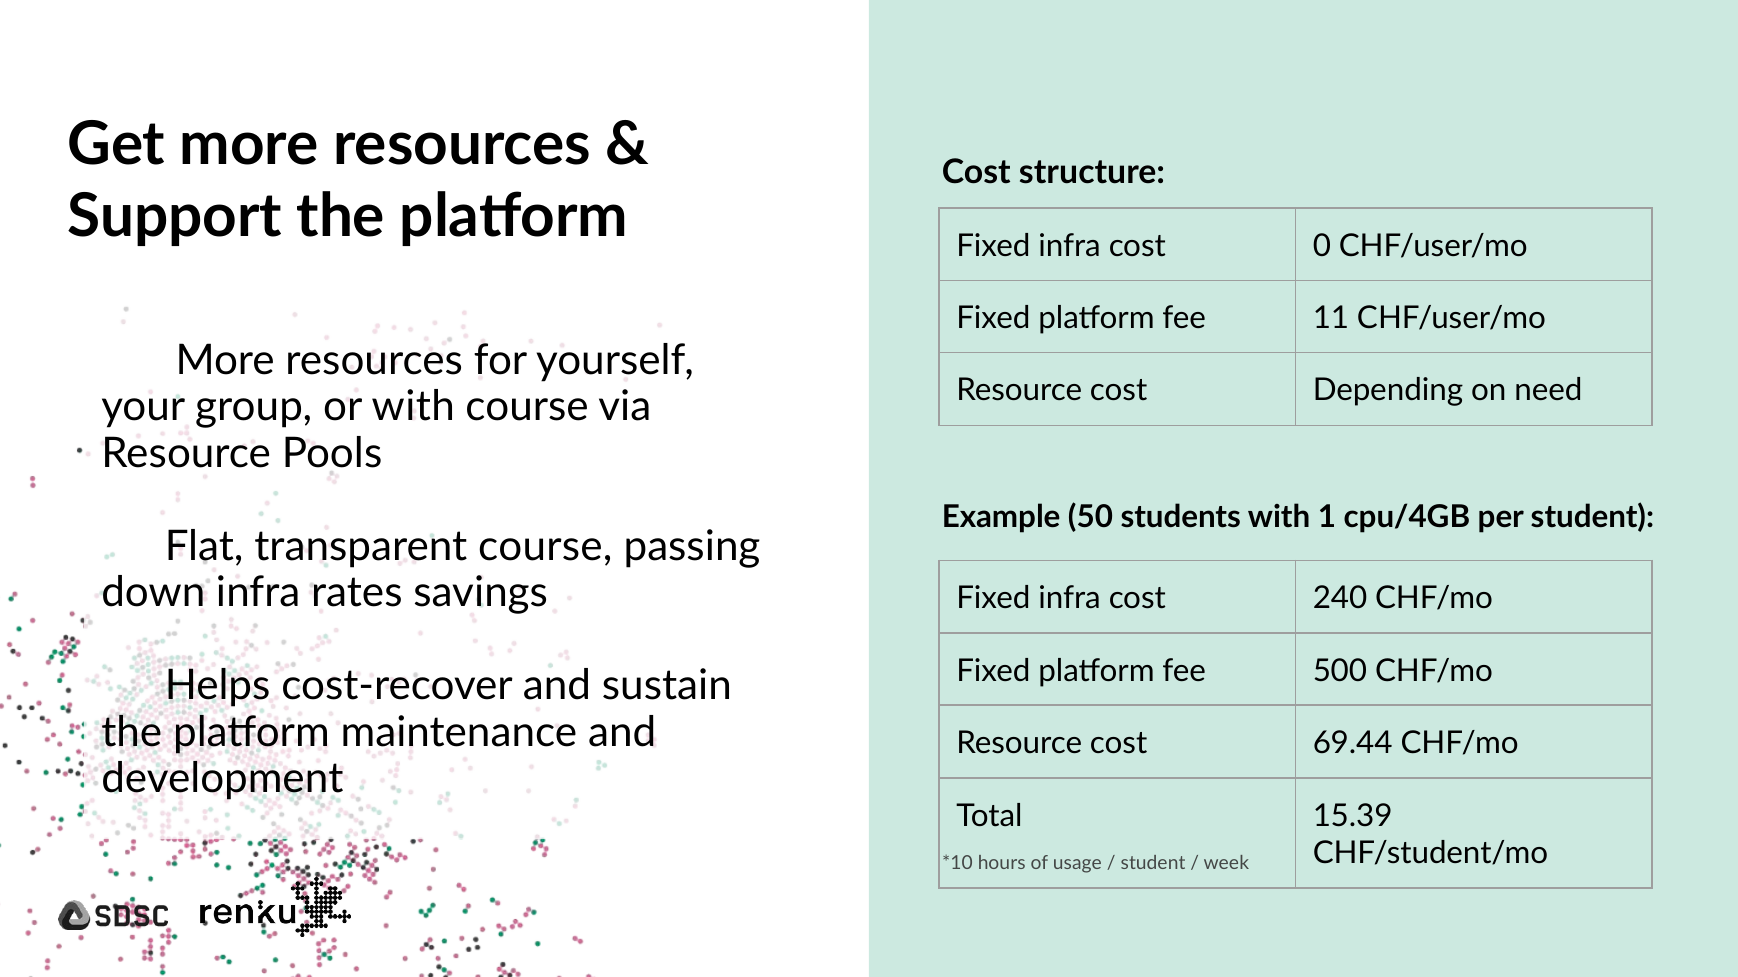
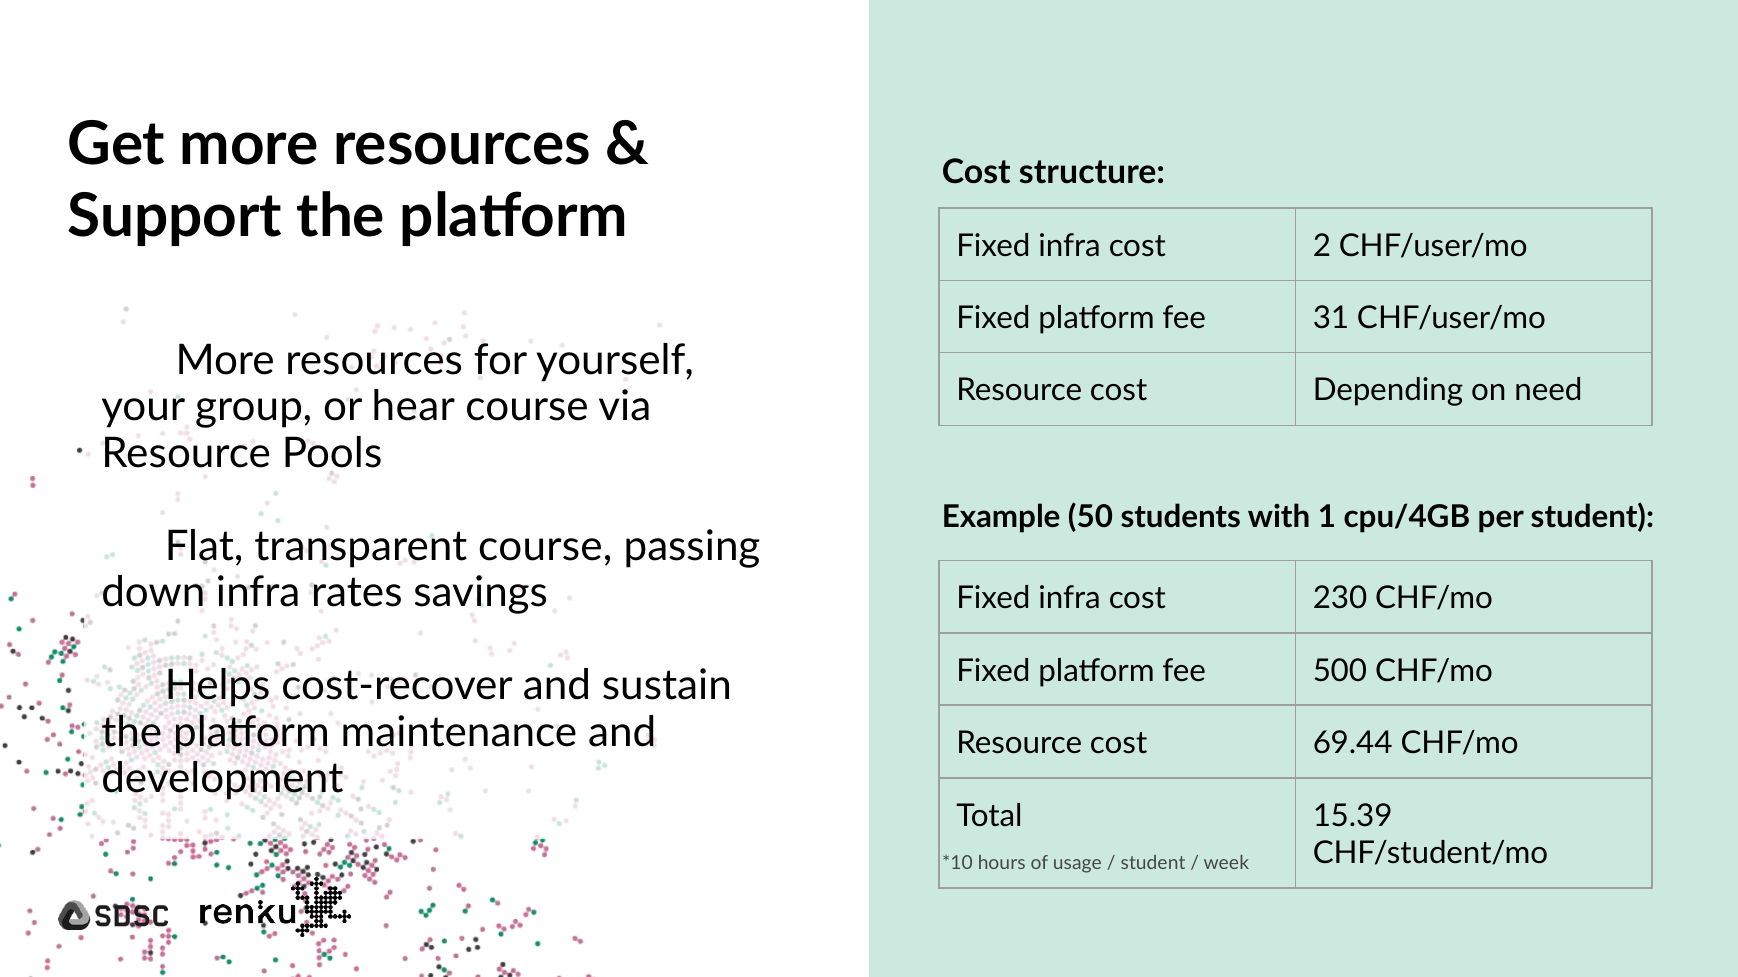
0: 0 -> 2 (1322, 246)
11: 11 -> 31 (1331, 318)
or with: with -> hear (413, 407)
240: 240 -> 230 (1340, 599)
